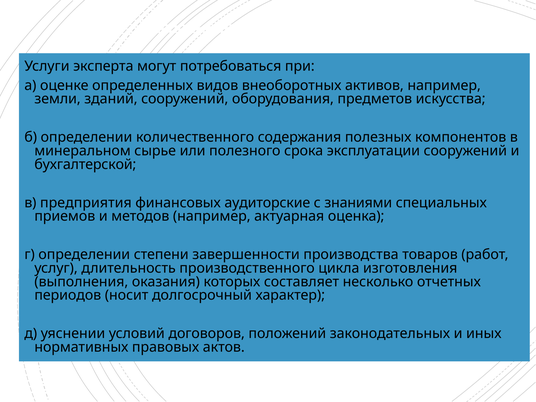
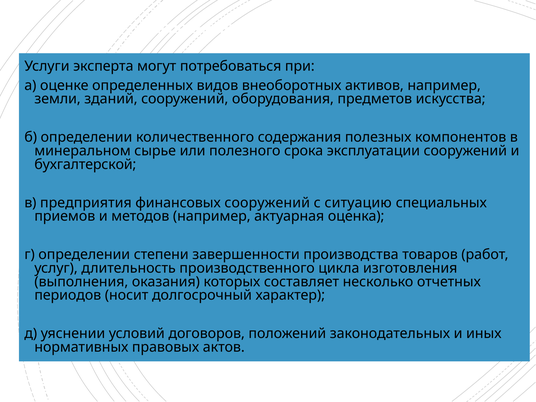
финансовых аудиторские: аудиторские -> сооружений (267, 203)
знаниями: знаниями -> ситуацию (358, 203)
